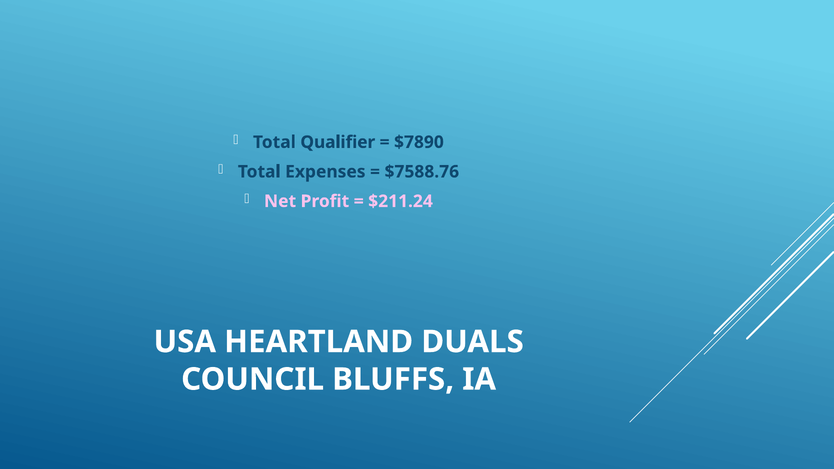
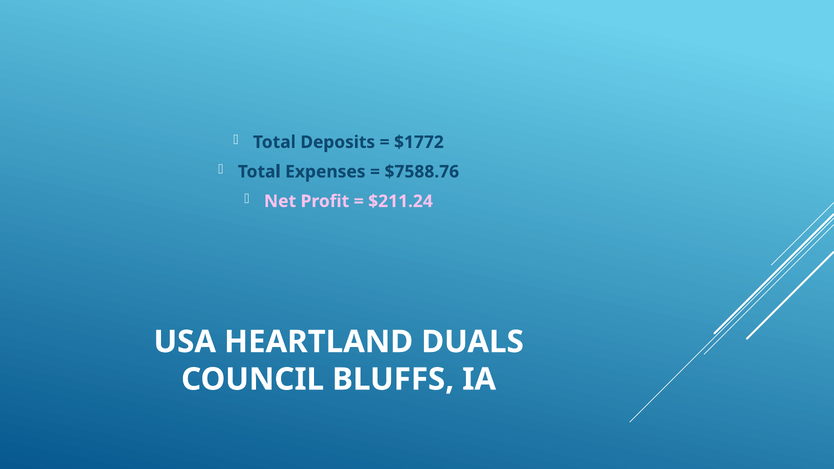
Qualifier: Qualifier -> Deposits (338, 142)
$7890: $7890 -> $1772 (419, 142)
